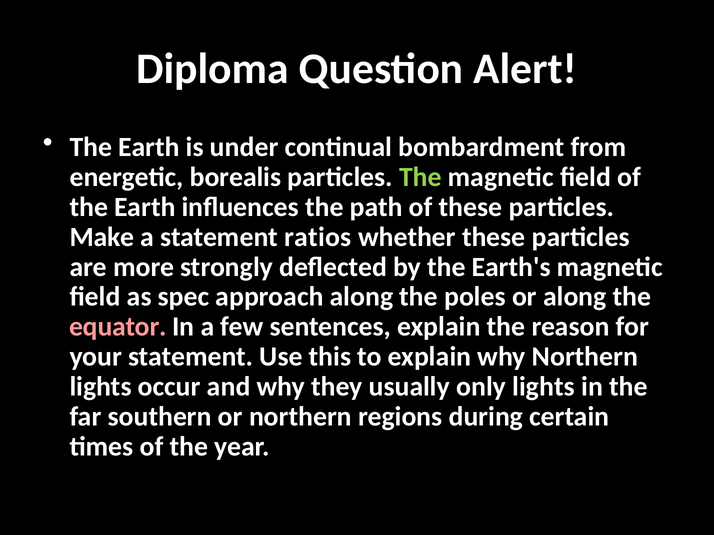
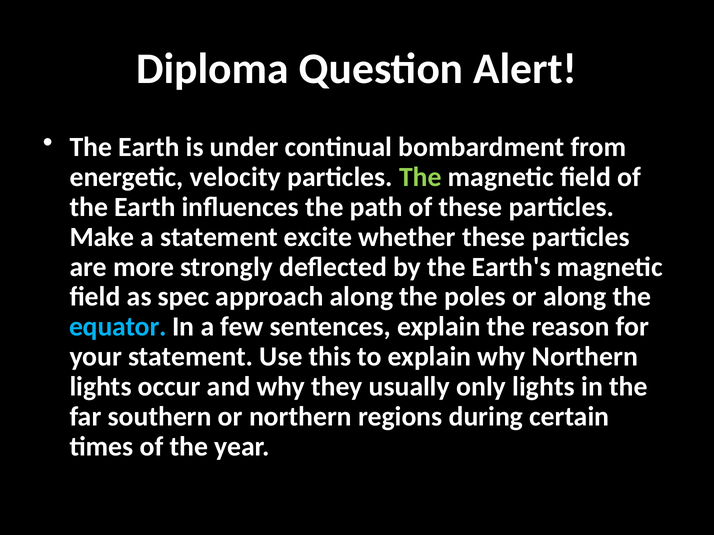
borealis: borealis -> velocity (235, 177)
ratios: ratios -> excite (318, 237)
equator colour: pink -> light blue (118, 327)
